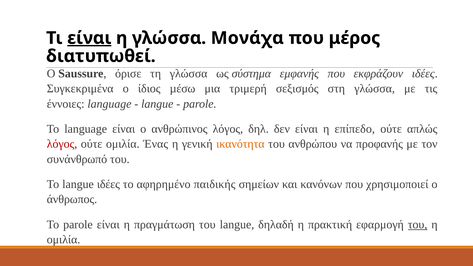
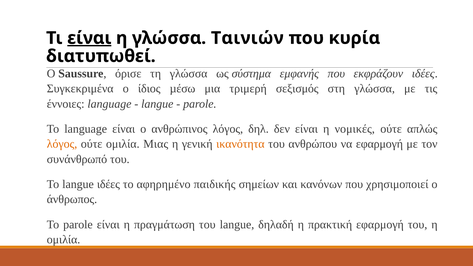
Μονάχα: Μονάχα -> Ταινιών (247, 38)
μέρος: μέρος -> κυρία (354, 38)
επίπεδο: επίπεδο -> νομικές (355, 129)
λόγος colour: red -> orange (62, 144)
Ένας: Ένας -> Μιας (156, 144)
να προφανής: προφανής -> εφαρμογή (379, 144)
του underline: present -> none (418, 225)
